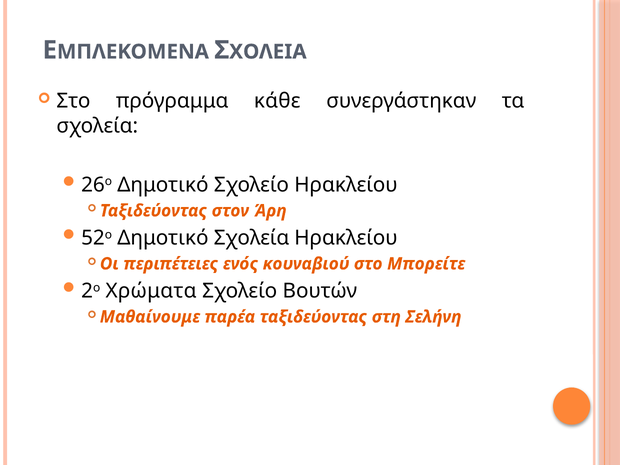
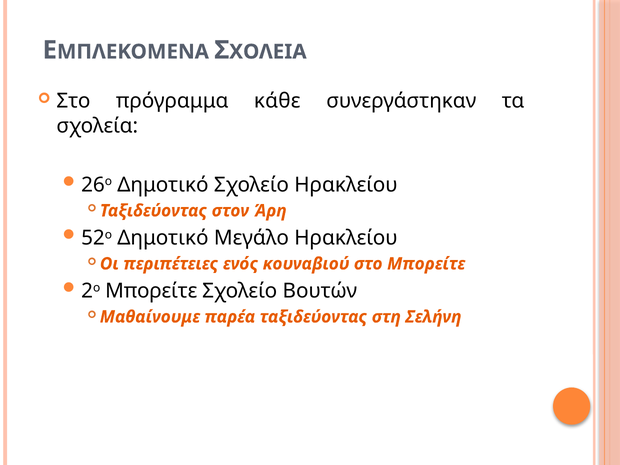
Δημοτικό Σχολεία: Σχολεία -> Μεγάλο (251, 238)
2ο Χρώματα: Χρώματα -> Μπορείτε (151, 291)
